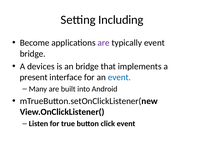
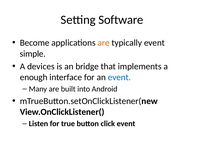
Including: Including -> Software (121, 20)
are colour: purple -> orange (104, 43)
bridge: bridge -> simple (33, 54)
present: present -> enough (34, 77)
